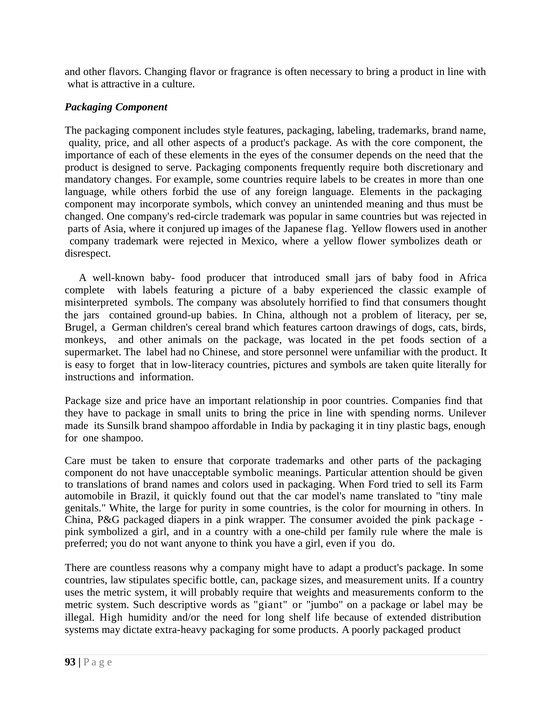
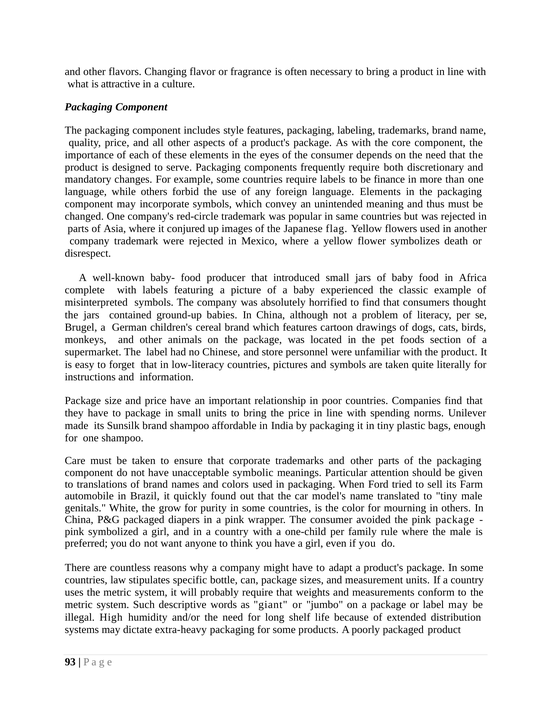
creates: creates -> finance (389, 179)
large: large -> grow (170, 508)
